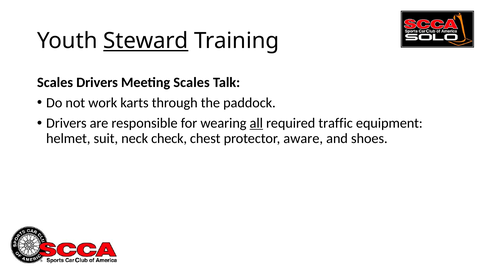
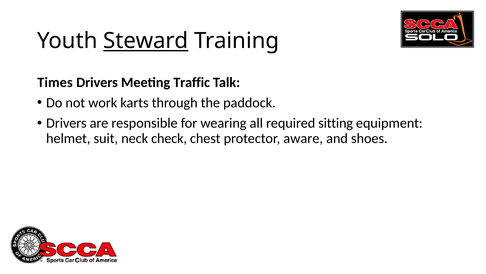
Scales: Scales -> Times (55, 82)
Meeting Scales: Scales -> Traffic (192, 82)
all underline: present -> none (256, 123)
traffic: traffic -> sitting (336, 123)
